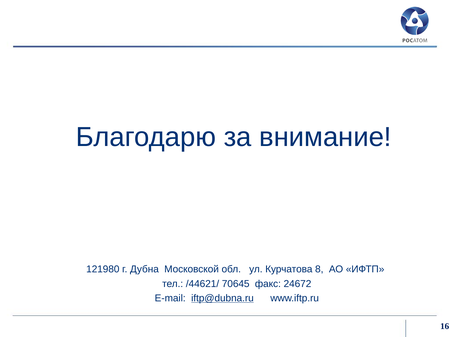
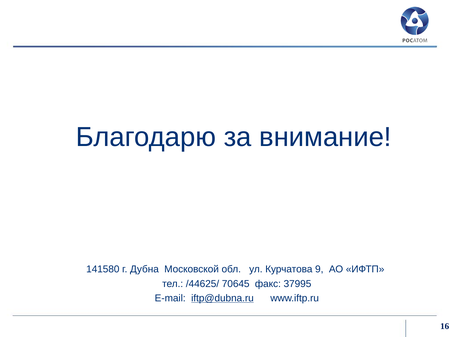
121980: 121980 -> 141580 (103, 269)
8: 8 -> 9 (319, 269)
/44621/: /44621/ -> /44625/ (202, 284)
24672: 24672 -> 37995 (297, 284)
